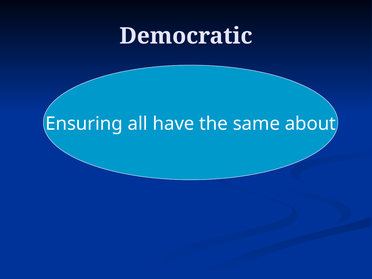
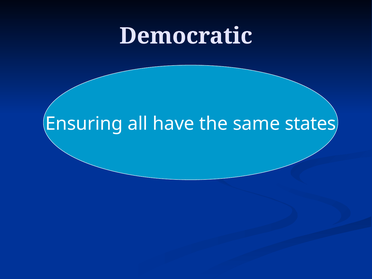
about: about -> states (310, 124)
